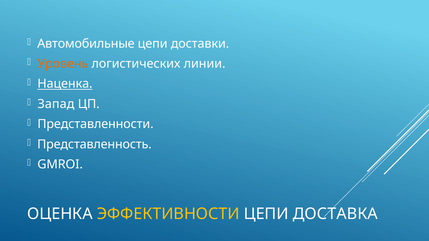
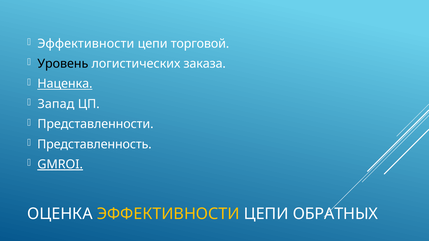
Автомобильные: Автомобильные -> Эффективности (86, 44)
доставки: доставки -> торговой (200, 44)
Уровень colour: orange -> black (63, 64)
линии: линии -> заказа (205, 64)
GMROI underline: none -> present (60, 165)
ДОСТАВКА: ДОСТАВКА -> ОБРАТНЫХ (335, 214)
